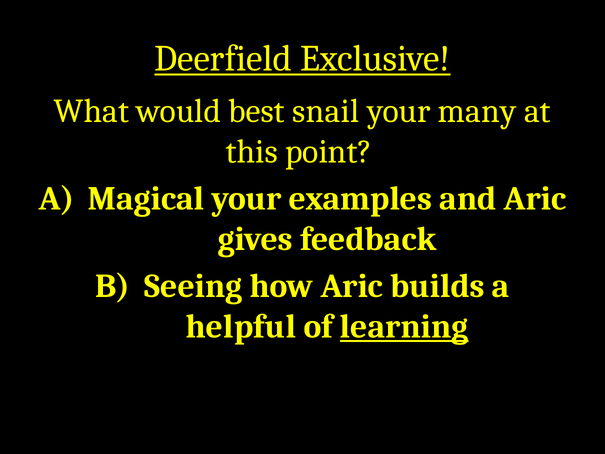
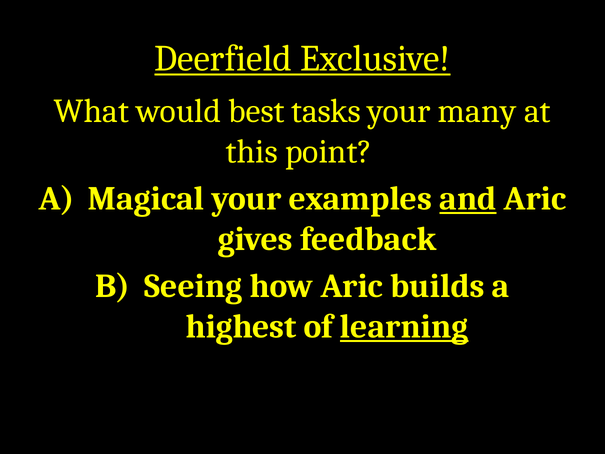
snail: snail -> tasks (326, 111)
and underline: none -> present (468, 199)
helpful: helpful -> highest (241, 326)
